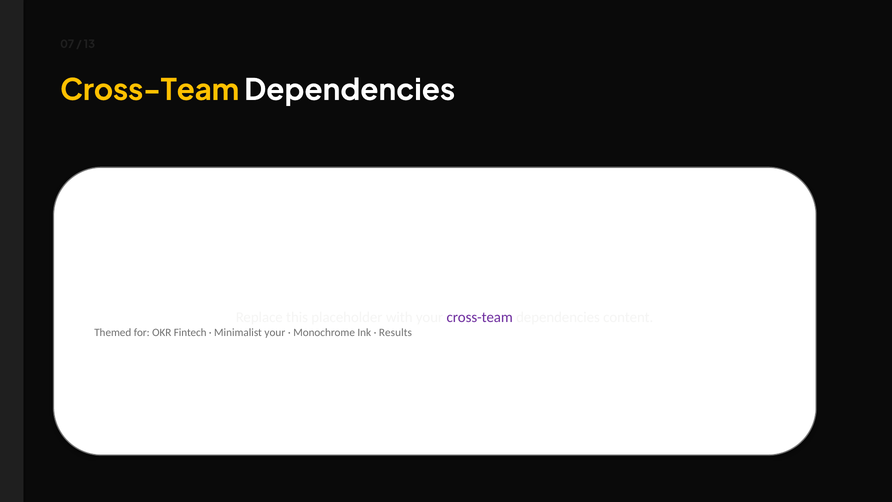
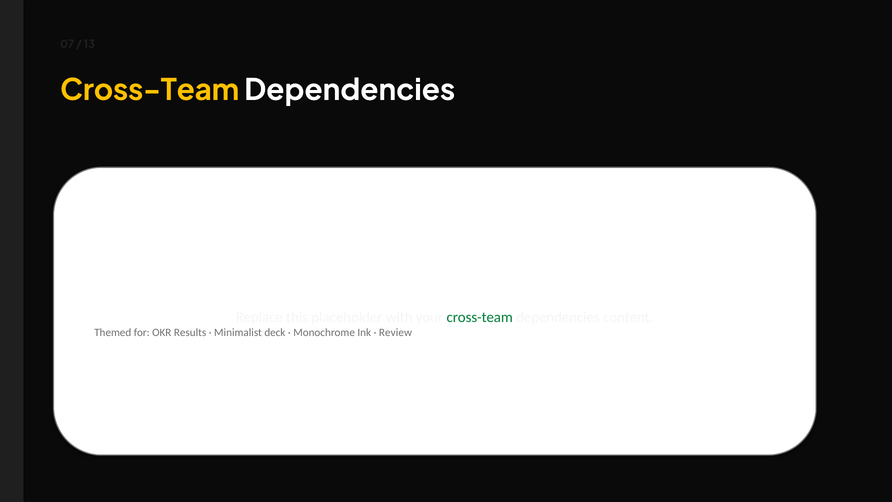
cross-team colour: purple -> green (480, 317)
Fintech: Fintech -> Results (190, 332)
Minimalist your: your -> deck (275, 332)
Results: Results -> Review (395, 332)
